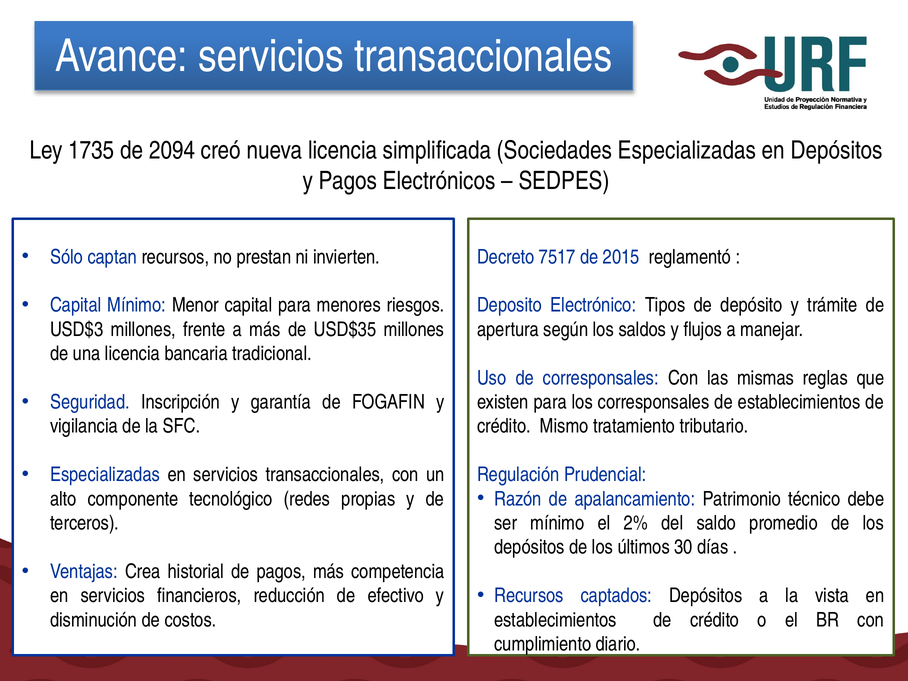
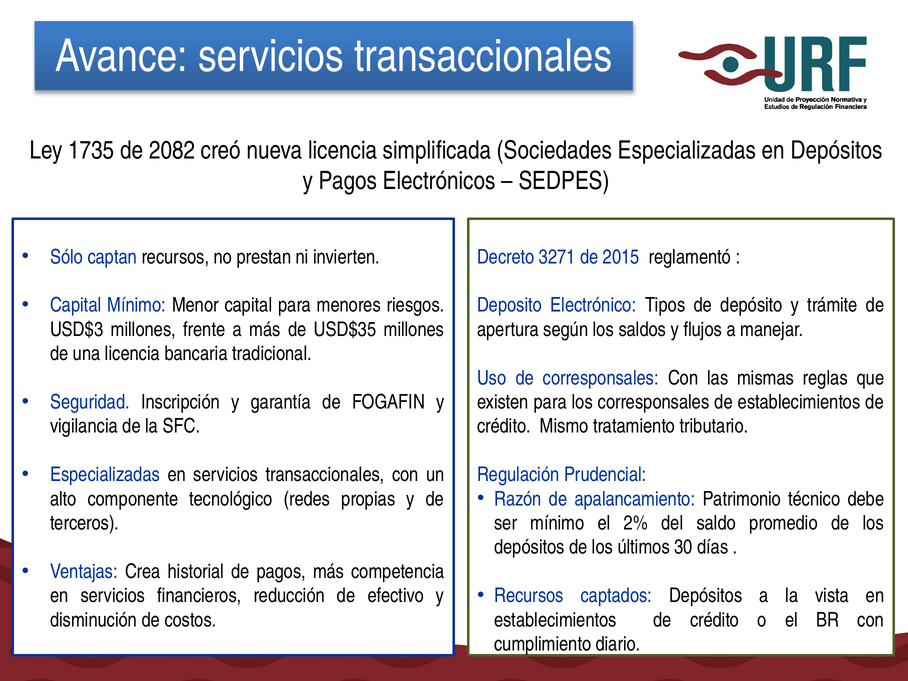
2094: 2094 -> 2082 (172, 150)
7517: 7517 -> 3271 (557, 257)
